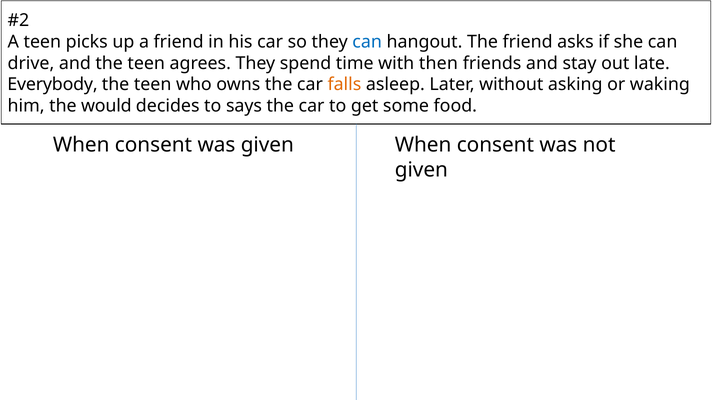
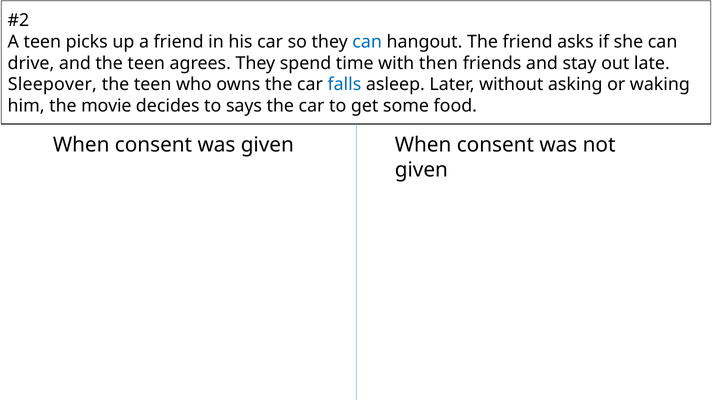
Everybody: Everybody -> Sleepover (52, 85)
falls colour: orange -> blue (344, 85)
would: would -> movie (106, 106)
